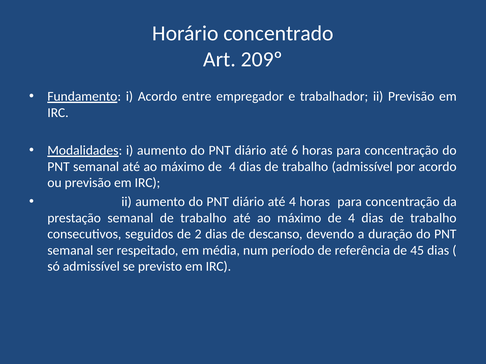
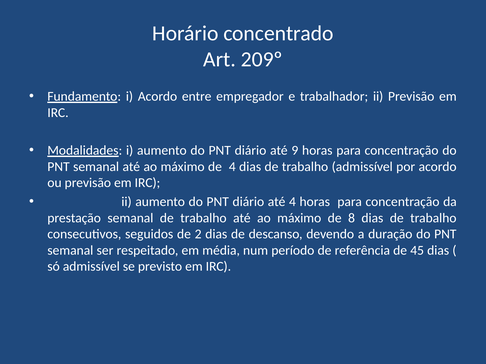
6: 6 -> 9 (295, 151)
4: 4 -> 8 (352, 218)
